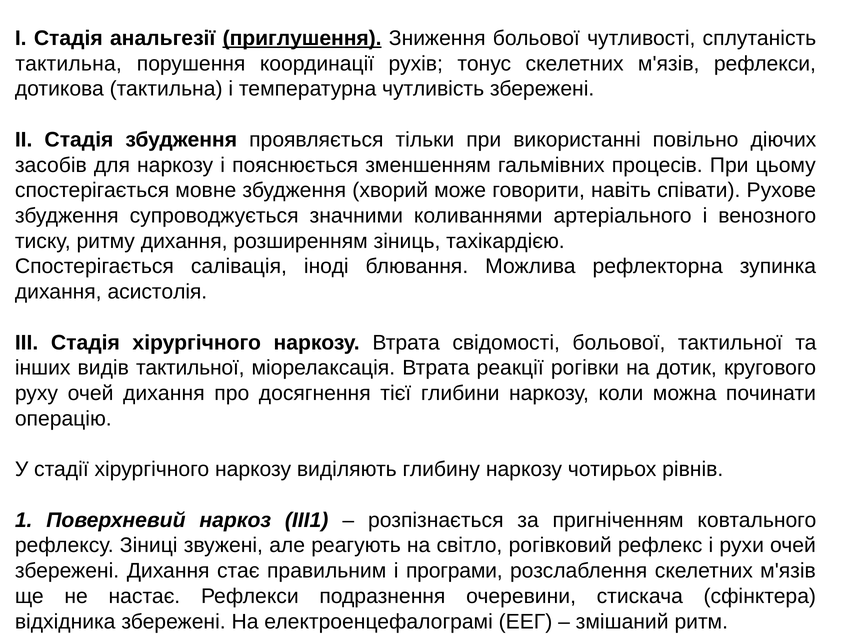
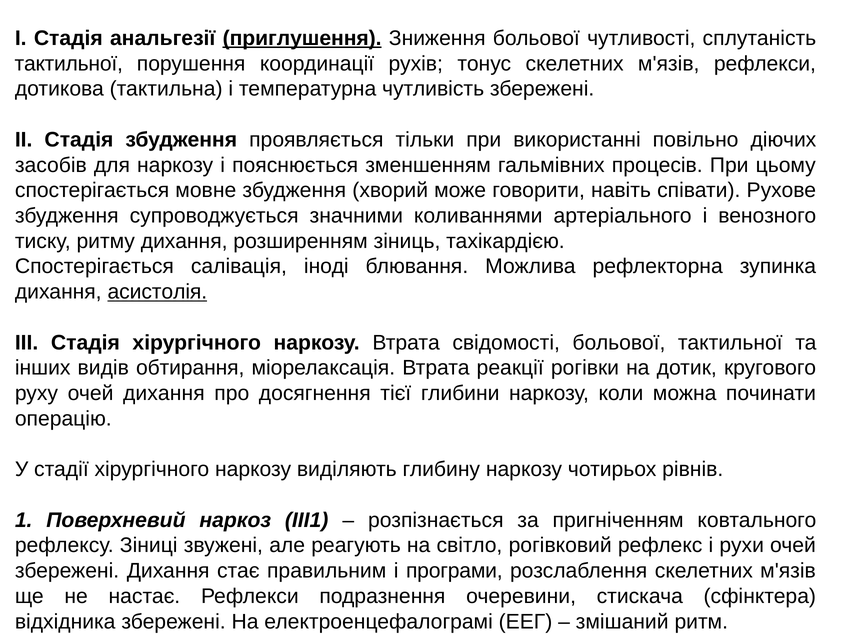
тактильна: тактильна -> тактильної (69, 64)
асистолія underline: none -> present (157, 292)
видів тактильної: тактильної -> обтирання (190, 368)
